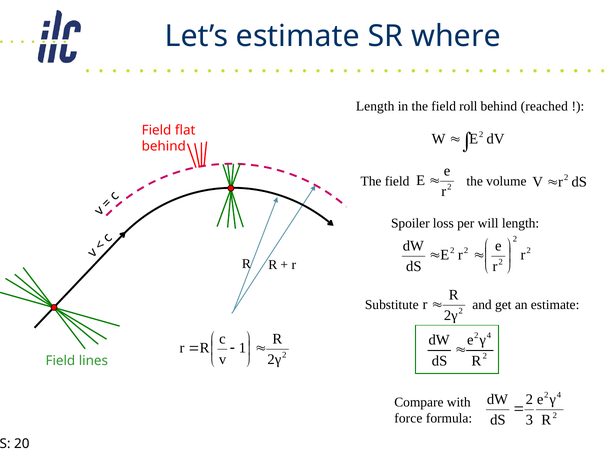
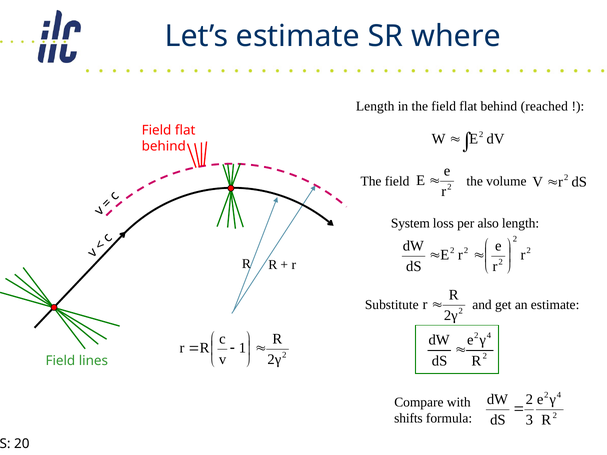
the field roll: roll -> flat (468, 106)
Spoiler: Spoiler -> System (410, 224)
will: will -> also (488, 224)
force: force -> shifts (408, 419)
